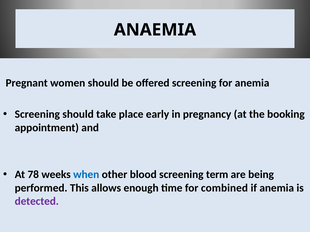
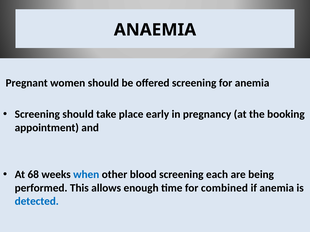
78: 78 -> 68 (33, 175)
term: term -> each (217, 175)
detected colour: purple -> blue (37, 202)
